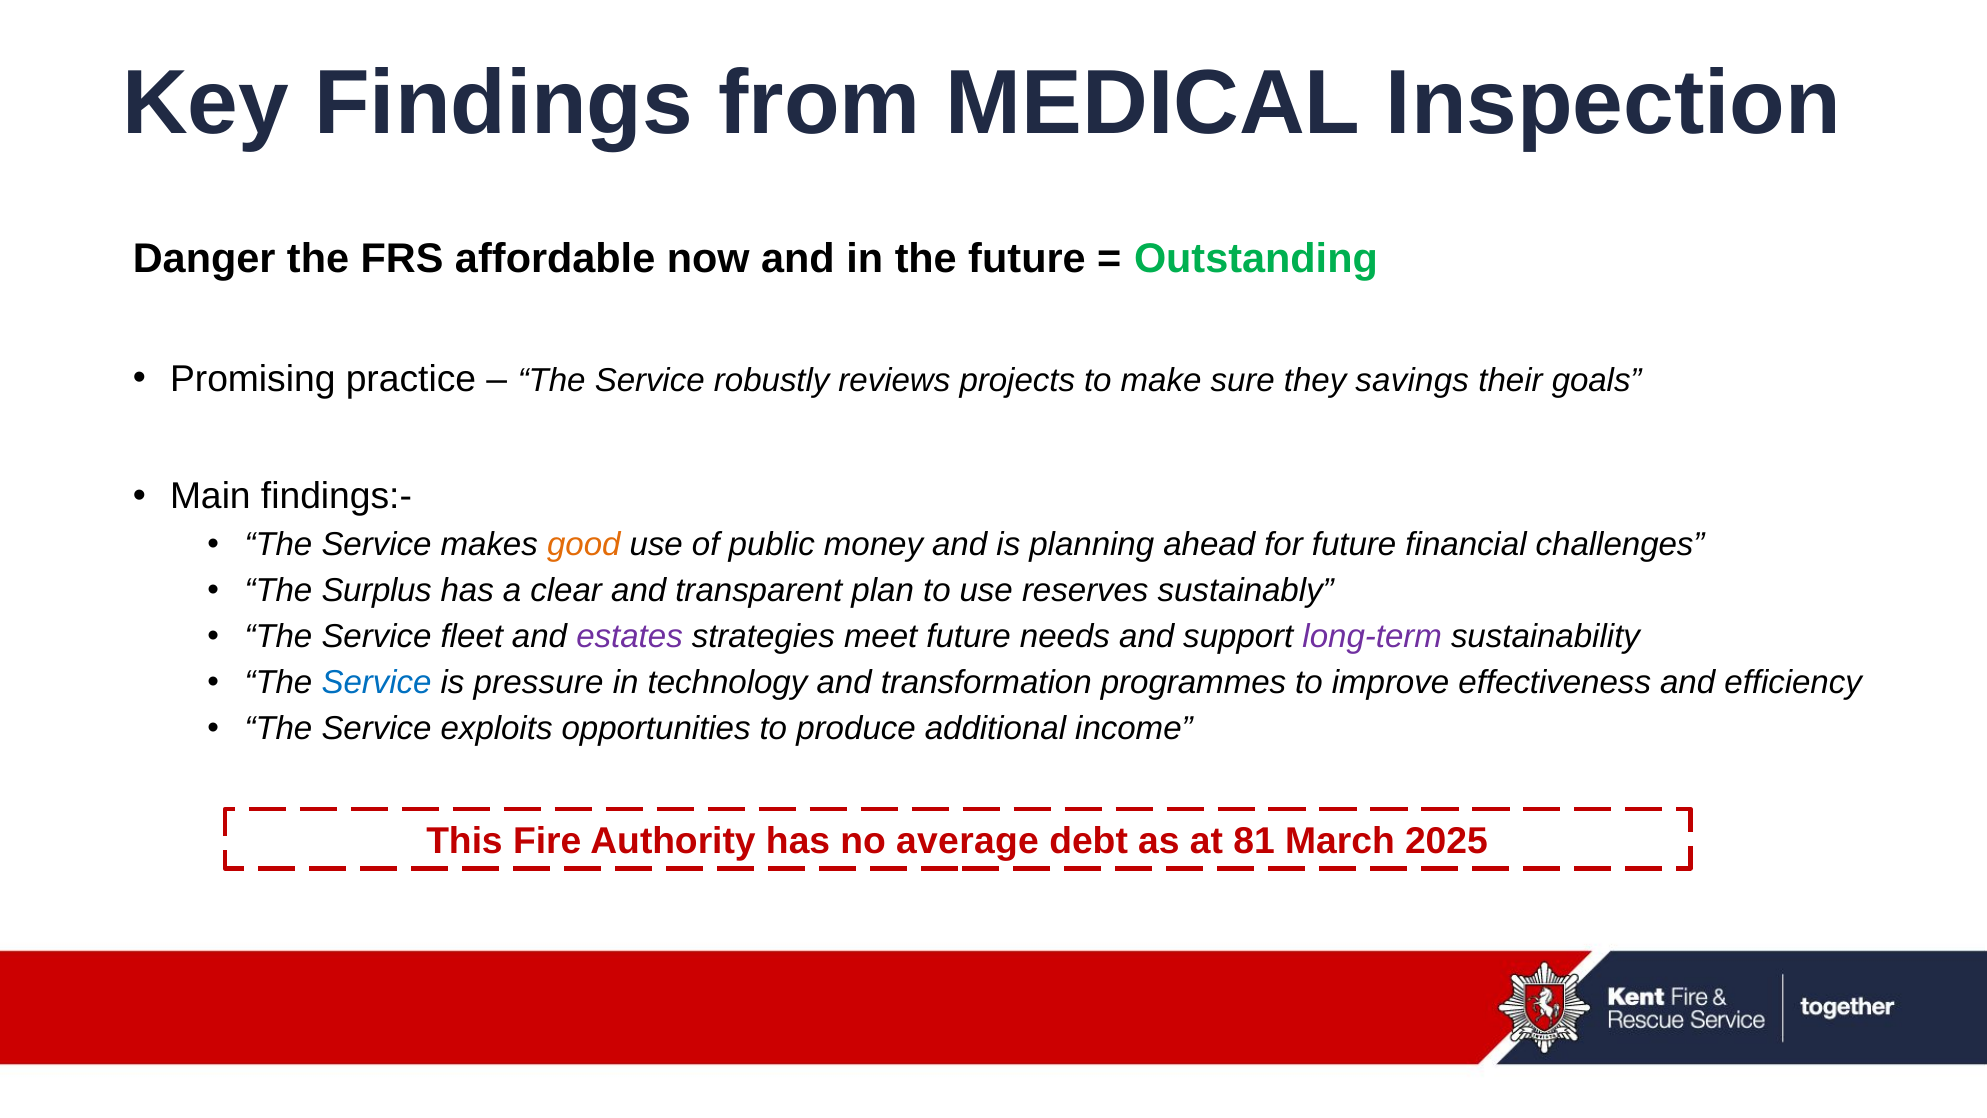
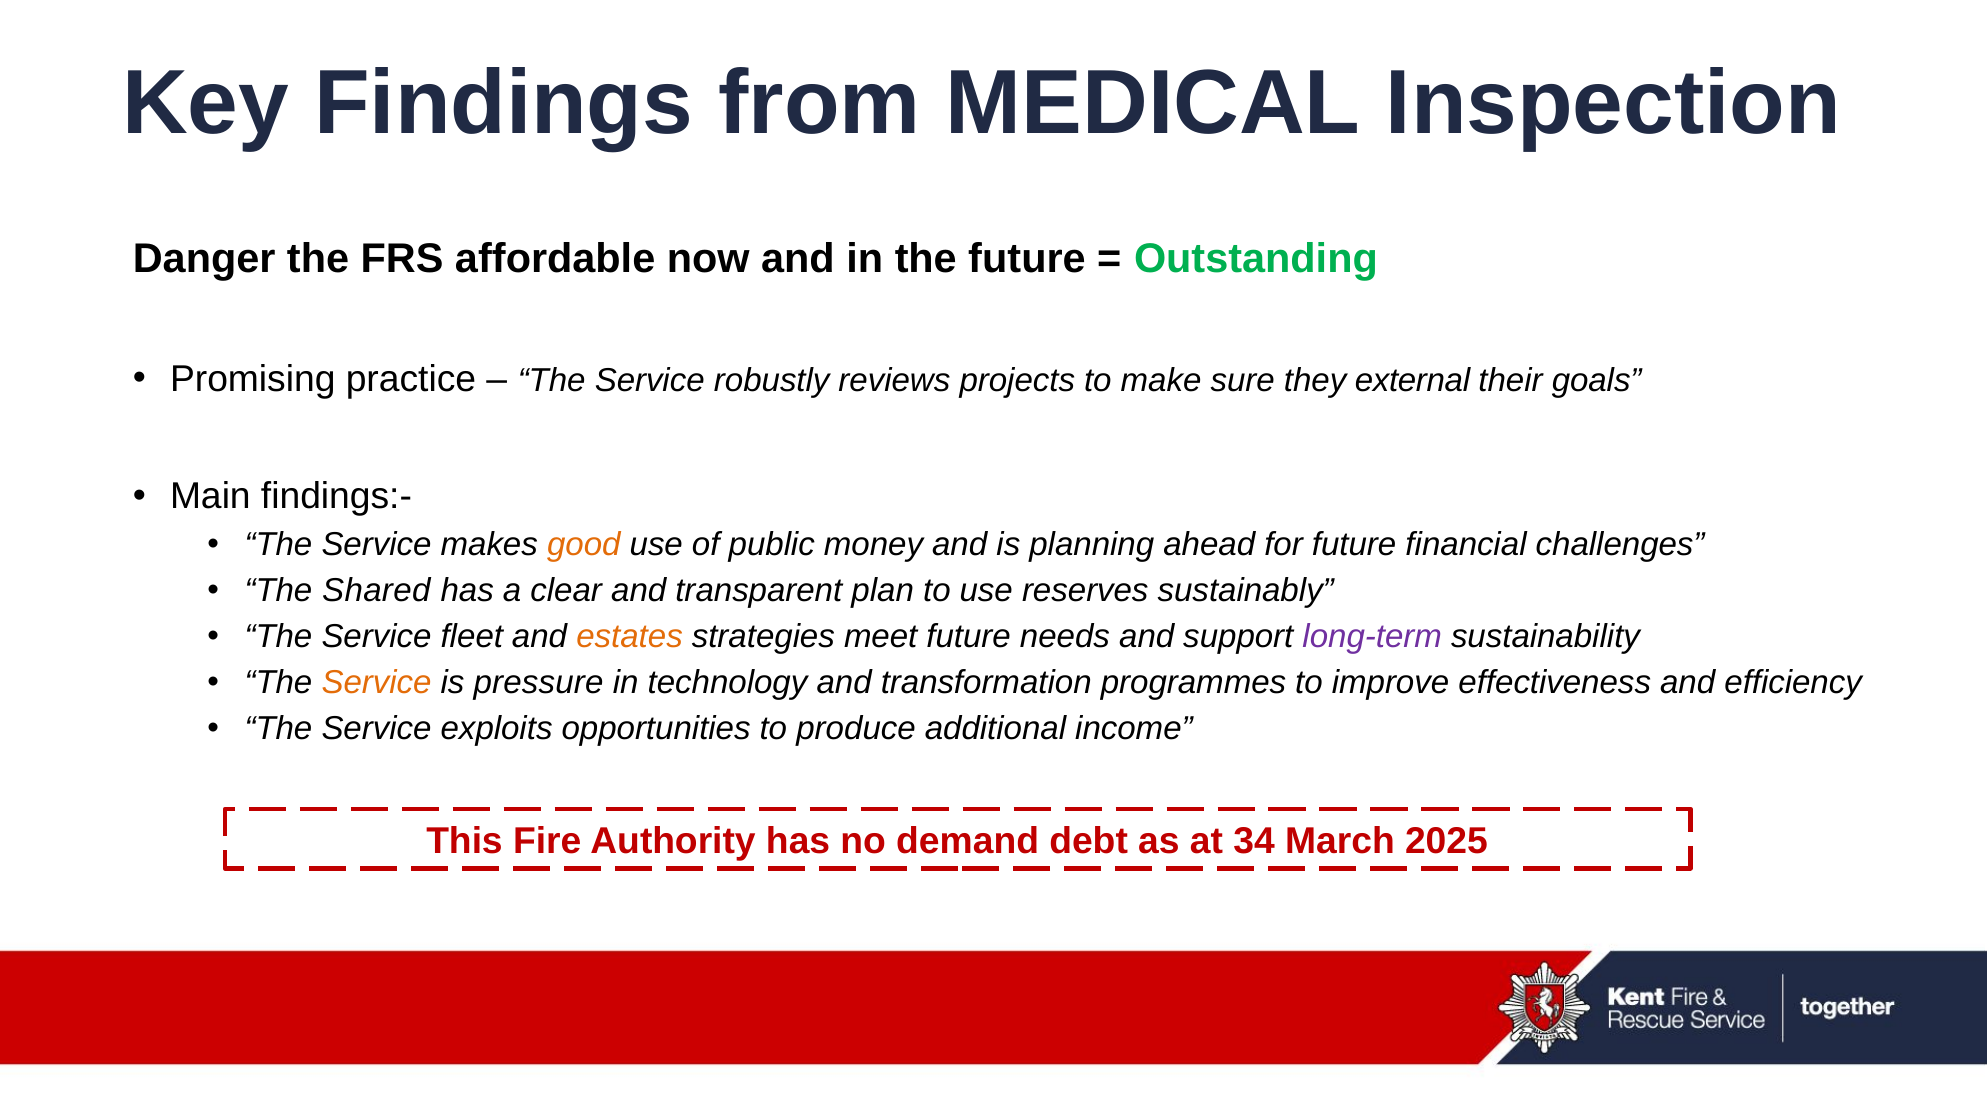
savings: savings -> external (1412, 380)
Surplus: Surplus -> Shared (376, 590)
estates colour: purple -> orange (630, 636)
Service colour: blue -> orange (377, 682)
average: average -> demand (968, 841)
81: 81 -> 34 (1254, 841)
